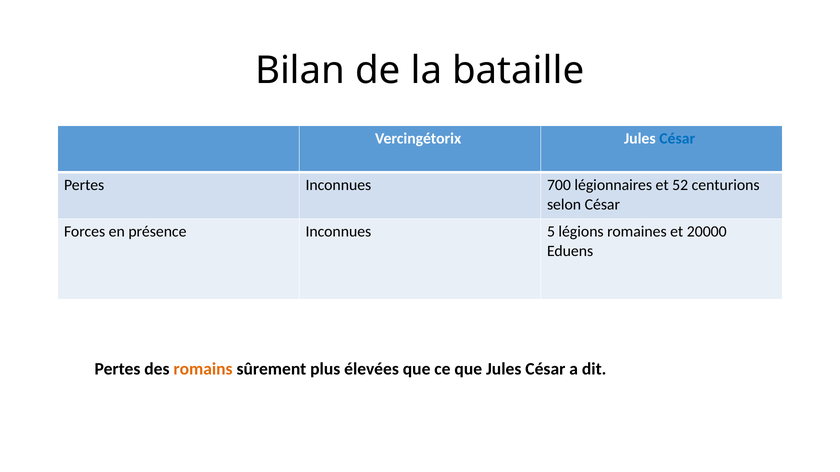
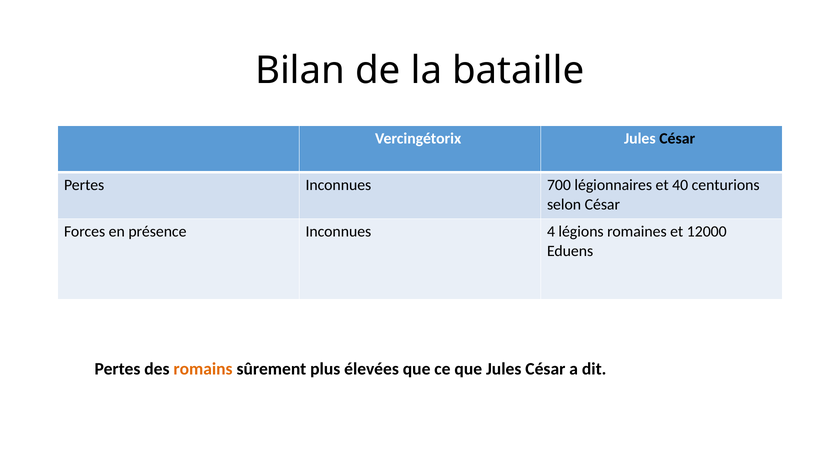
César colour: blue -> black (677, 139)
52: 52 -> 40 (680, 185)
5: 5 -> 4 (551, 232)
20000: 20000 -> 12000 (707, 232)
